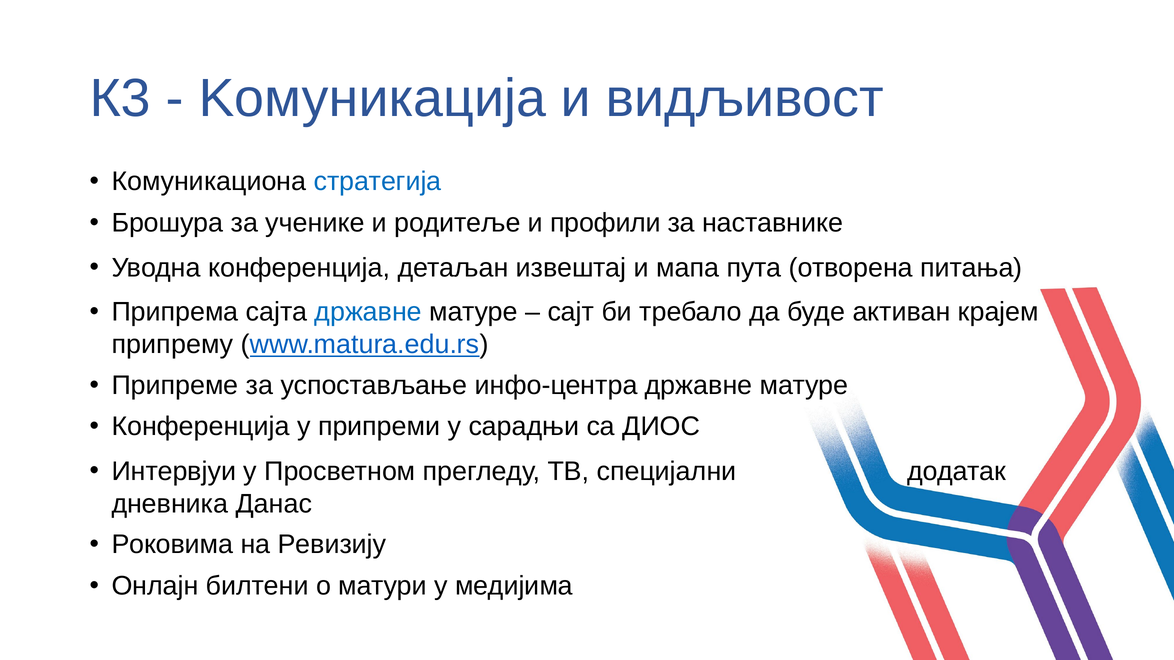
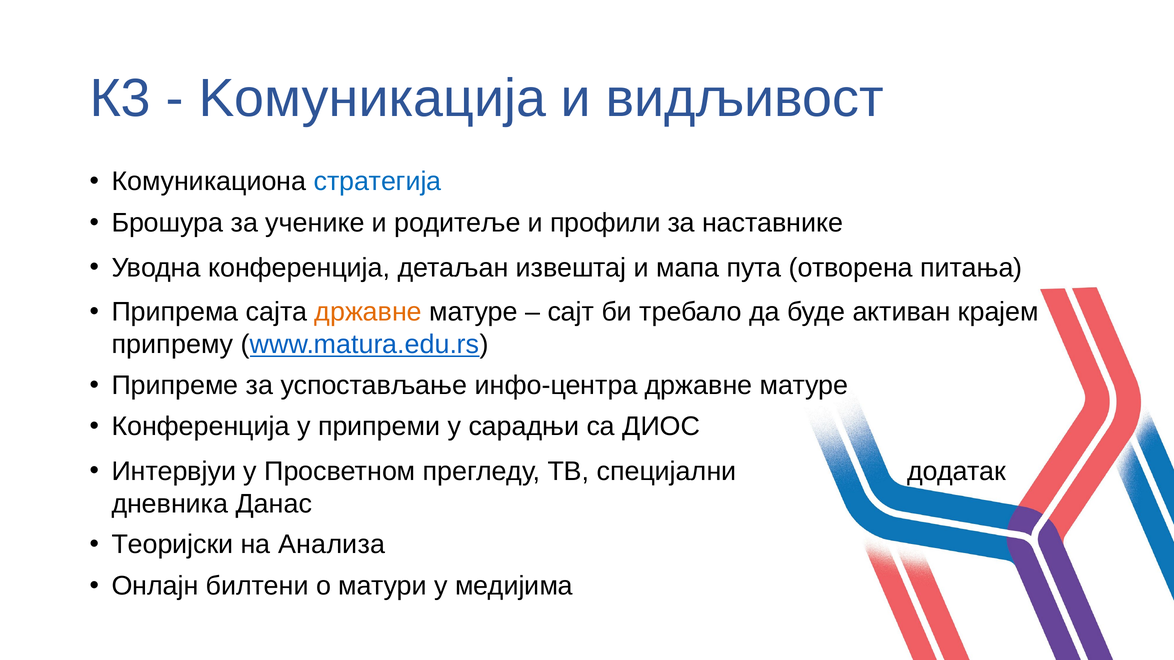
државне colour: blue -> orange (368, 312)
Роковима: Роковима -> Теоријски (172, 545)
Ревизију: Ревизију -> Анализа (332, 545)
